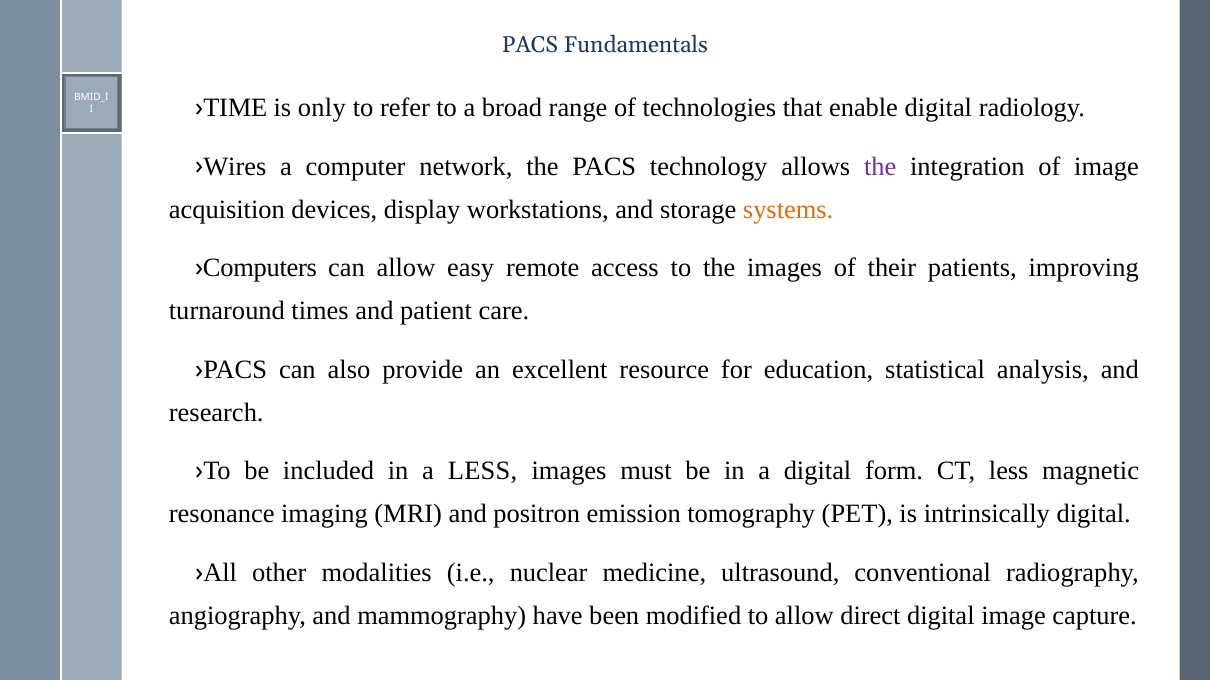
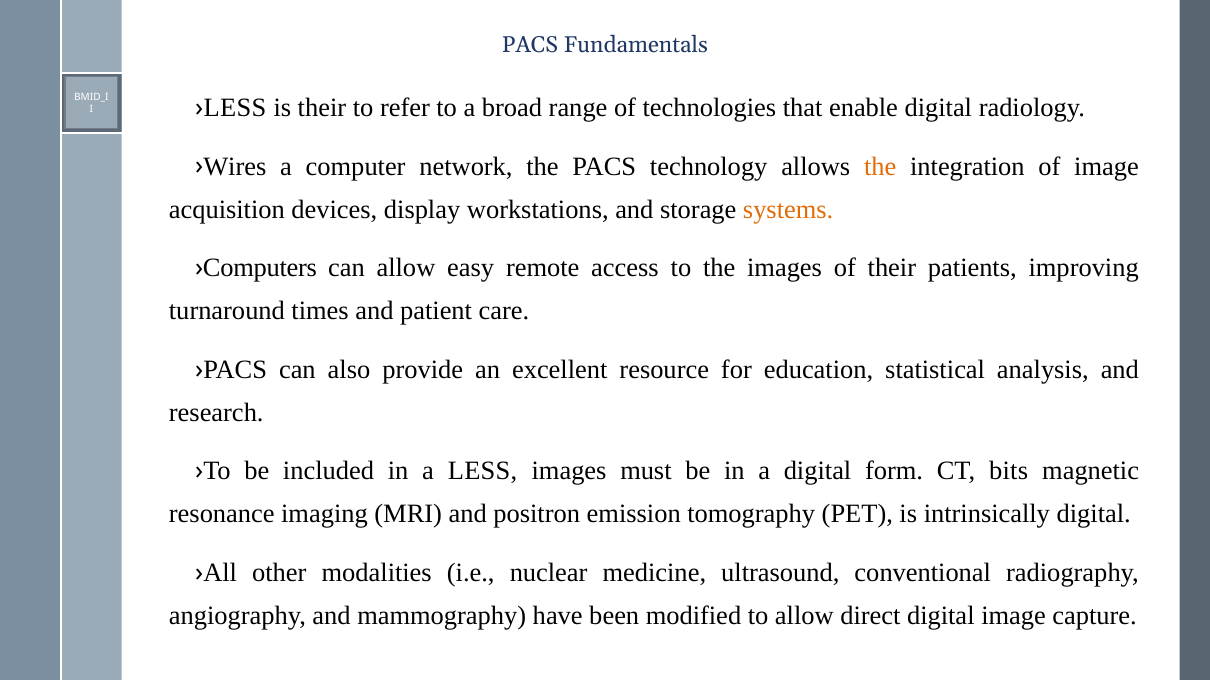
TIME: TIME -> LESS (235, 108)
is only: only -> their (322, 108)
the colour: purple -> orange (880, 167)
CT less: less -> bits (1009, 472)
